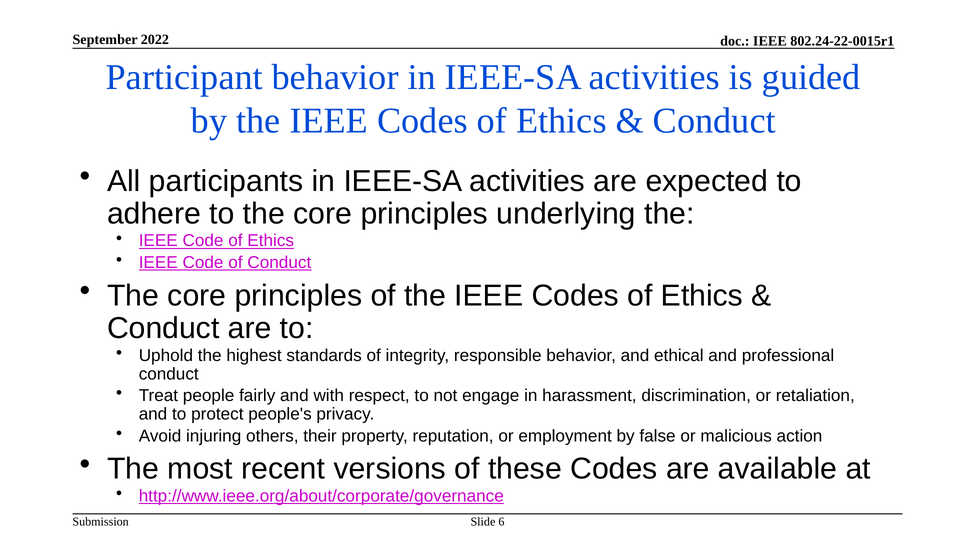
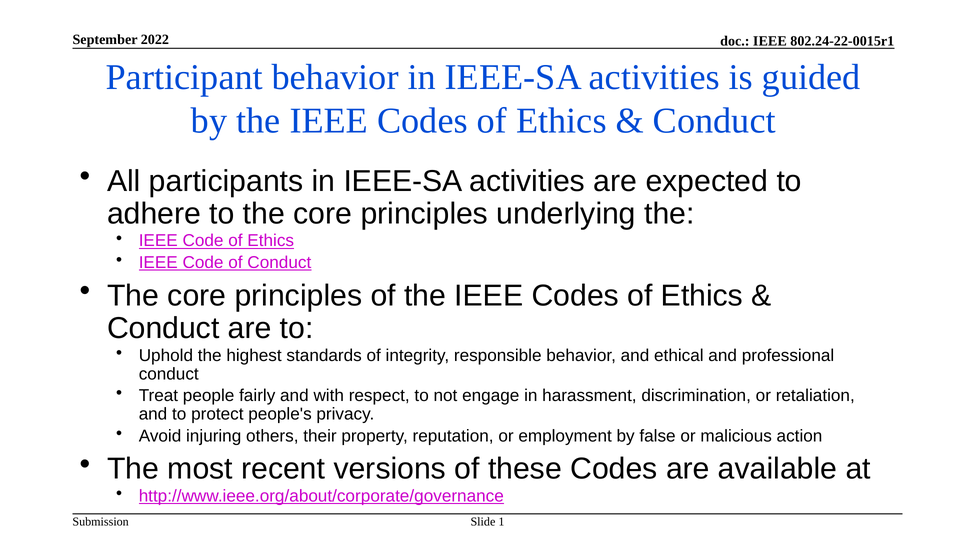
6: 6 -> 1 (501, 522)
